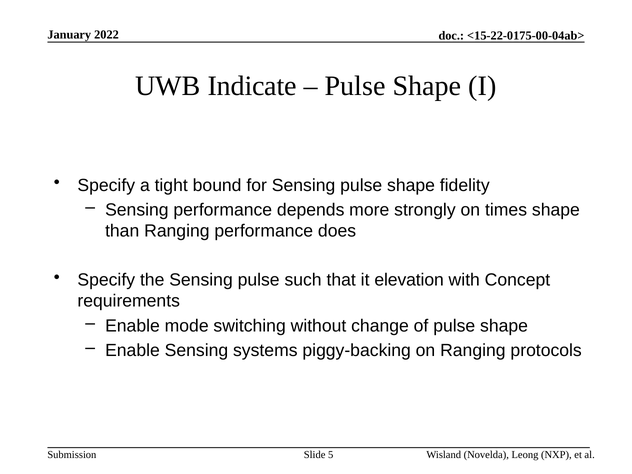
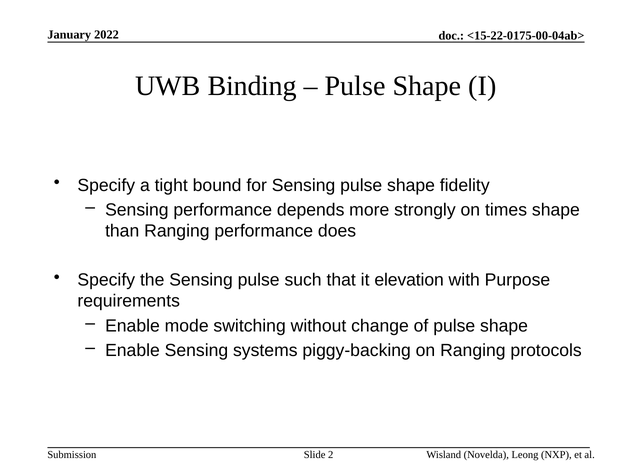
Indicate: Indicate -> Binding (252, 86)
Concept: Concept -> Purpose (517, 280)
5: 5 -> 2 (331, 455)
